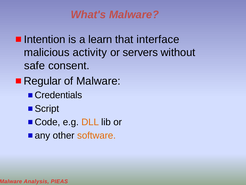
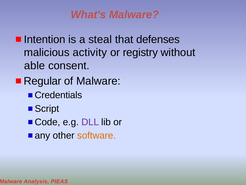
learn: learn -> steal (100, 39)
interface: interface -> defenses (158, 39)
servers: servers -> registry (140, 52)
safe: safe -> able (35, 66)
DLL colour: orange -> purple (90, 122)
